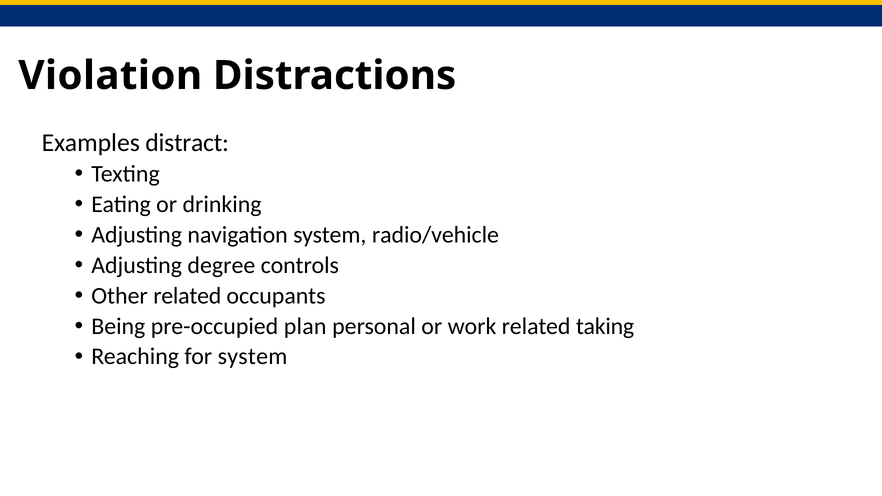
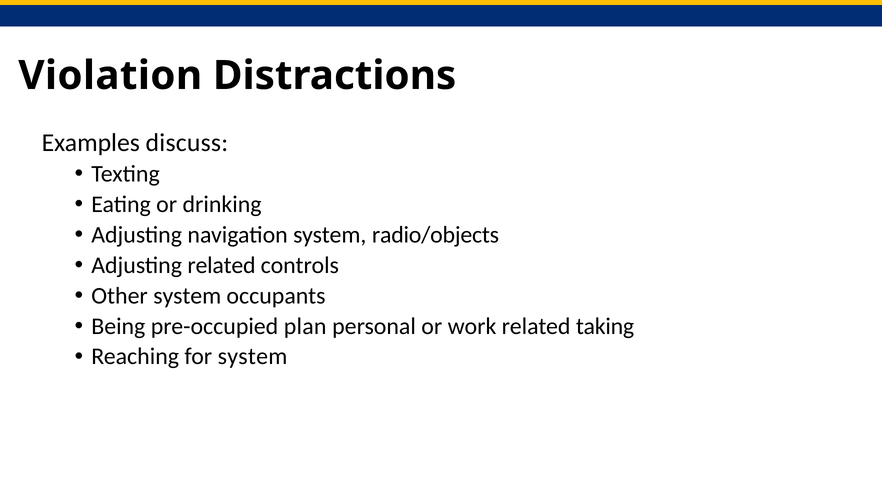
distract: distract -> discuss (187, 143)
radio/vehicle: radio/vehicle -> radio/objects (435, 235)
Adjusting degree: degree -> related (222, 265)
Other related: related -> system (187, 296)
